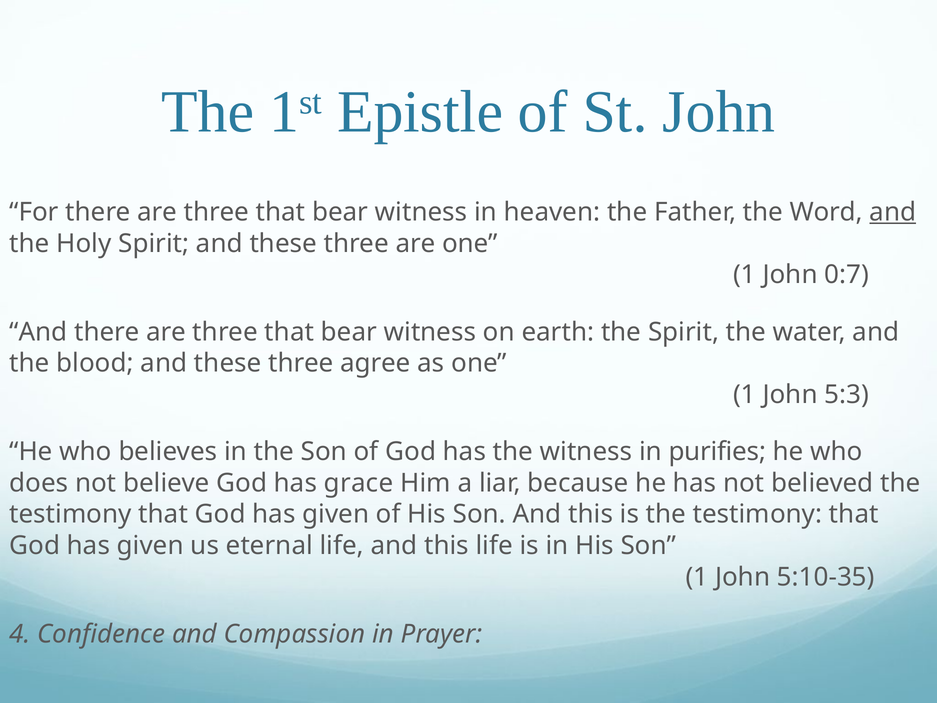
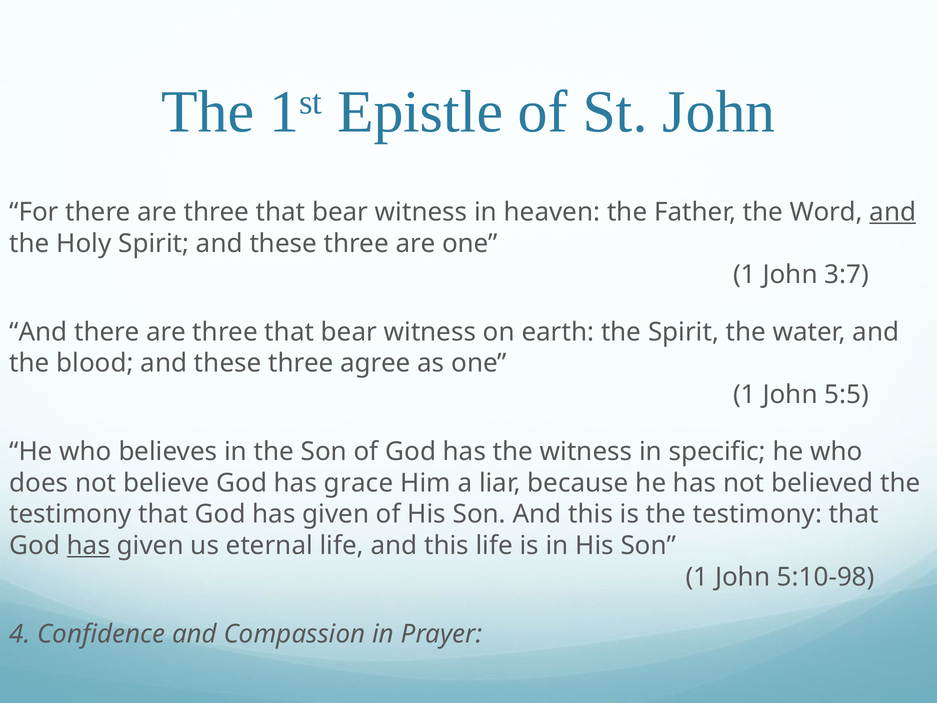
0:7: 0:7 -> 3:7 (847, 275)
5:3: 5:3 -> 5:5 (847, 394)
purifies: purifies -> specific (717, 452)
has underline: none -> present (88, 545)
5:10-35: 5:10-35 -> 5:10-98 (826, 577)
